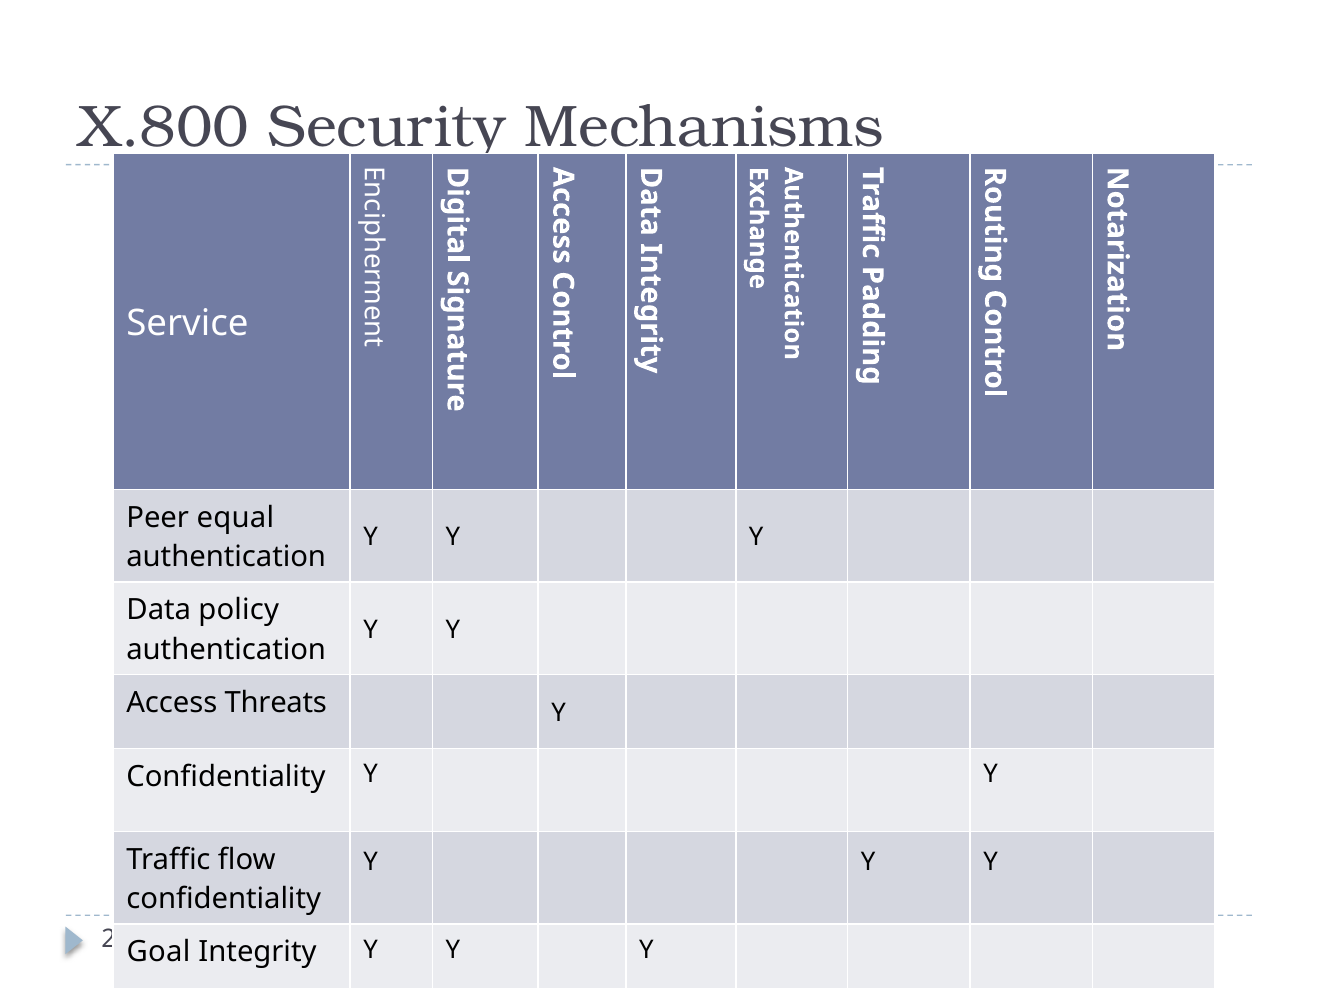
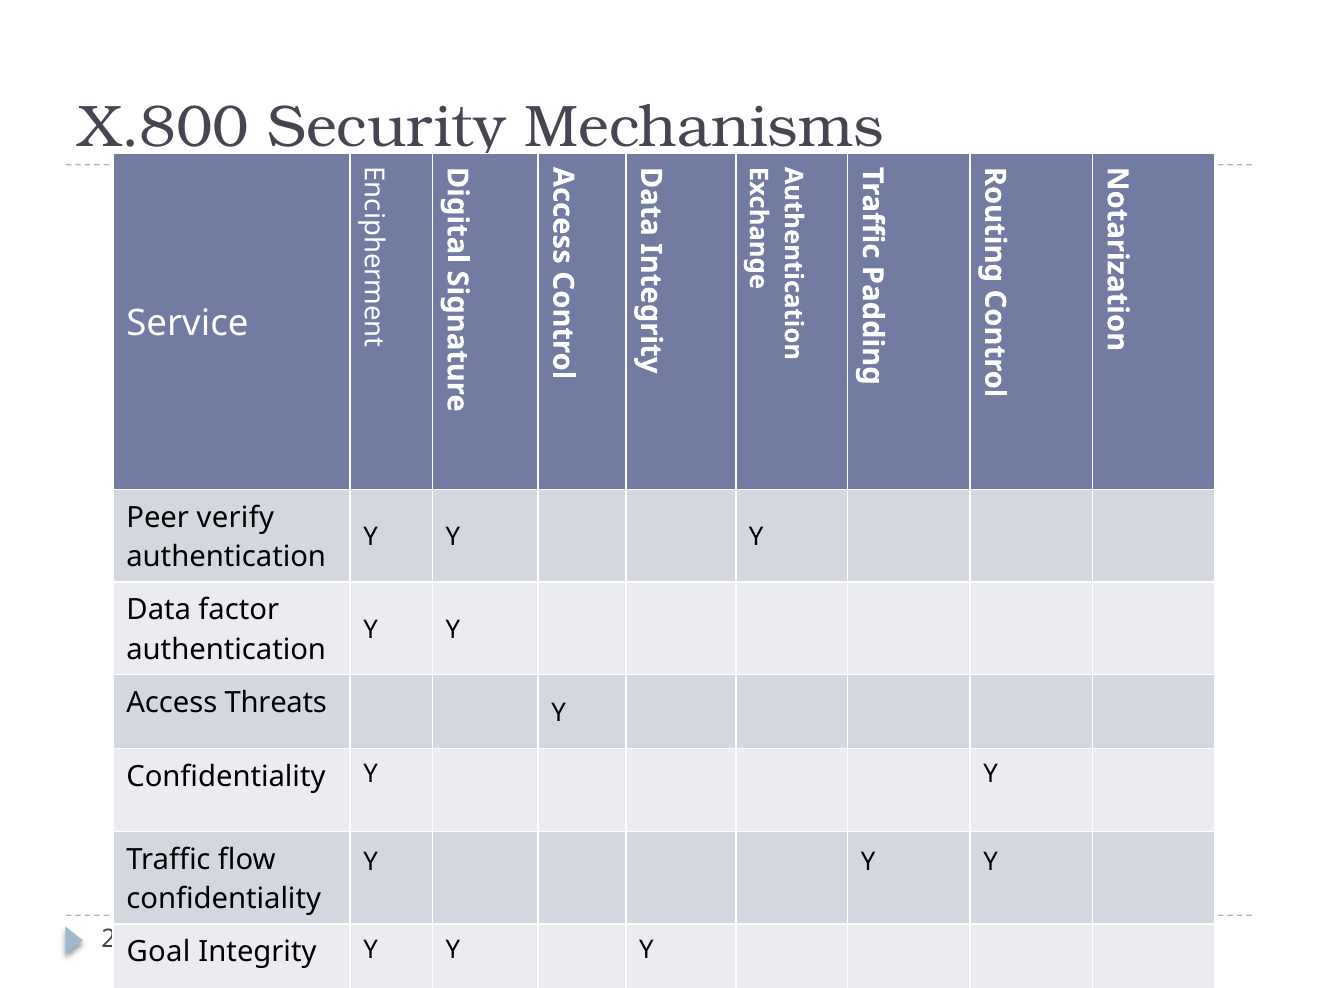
equal: equal -> verify (235, 518)
policy: policy -> factor (239, 610)
